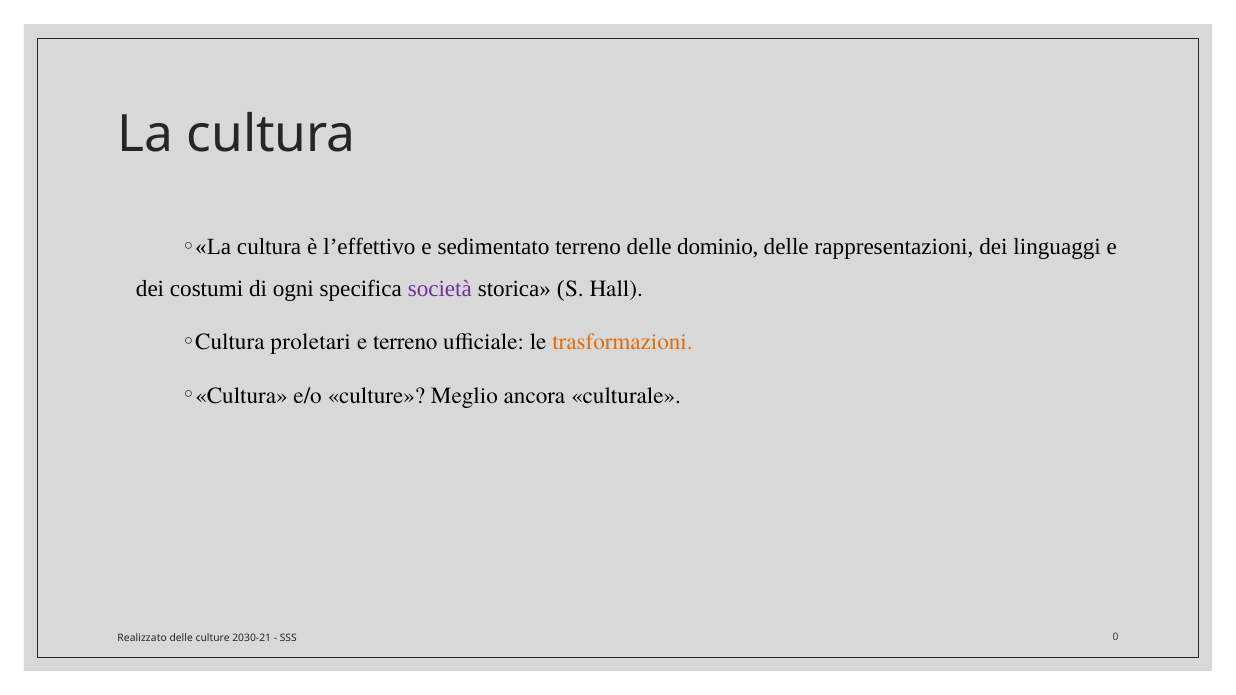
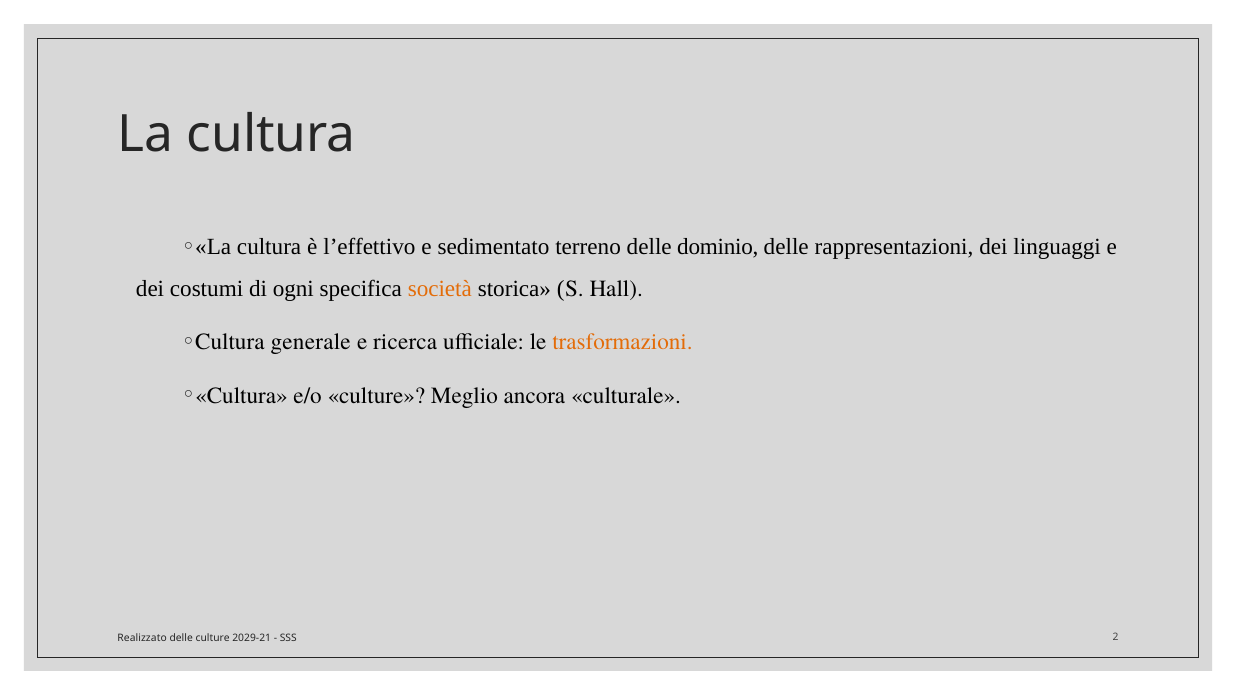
società colour: purple -> orange (440, 289)
proletari: proletari -> generale (311, 342)
e terreno: terreno -> ricerca (405, 342)
2030-21: 2030-21 -> 2029-21 (252, 639)
0: 0 -> 2 (1116, 637)
